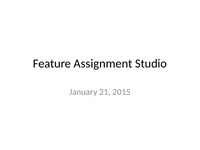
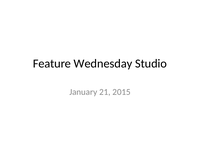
Assignment: Assignment -> Wednesday (103, 64)
